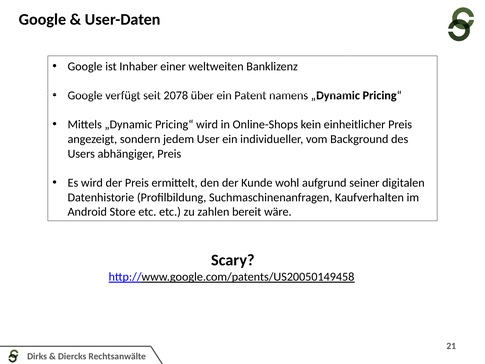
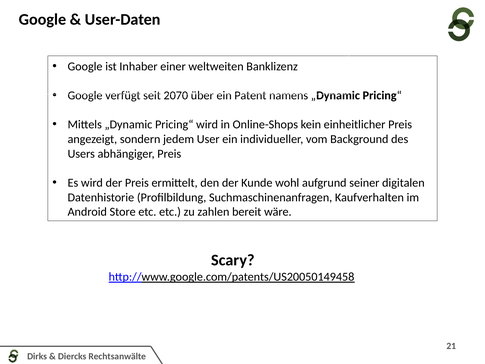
2078: 2078 -> 2070 (176, 95)
